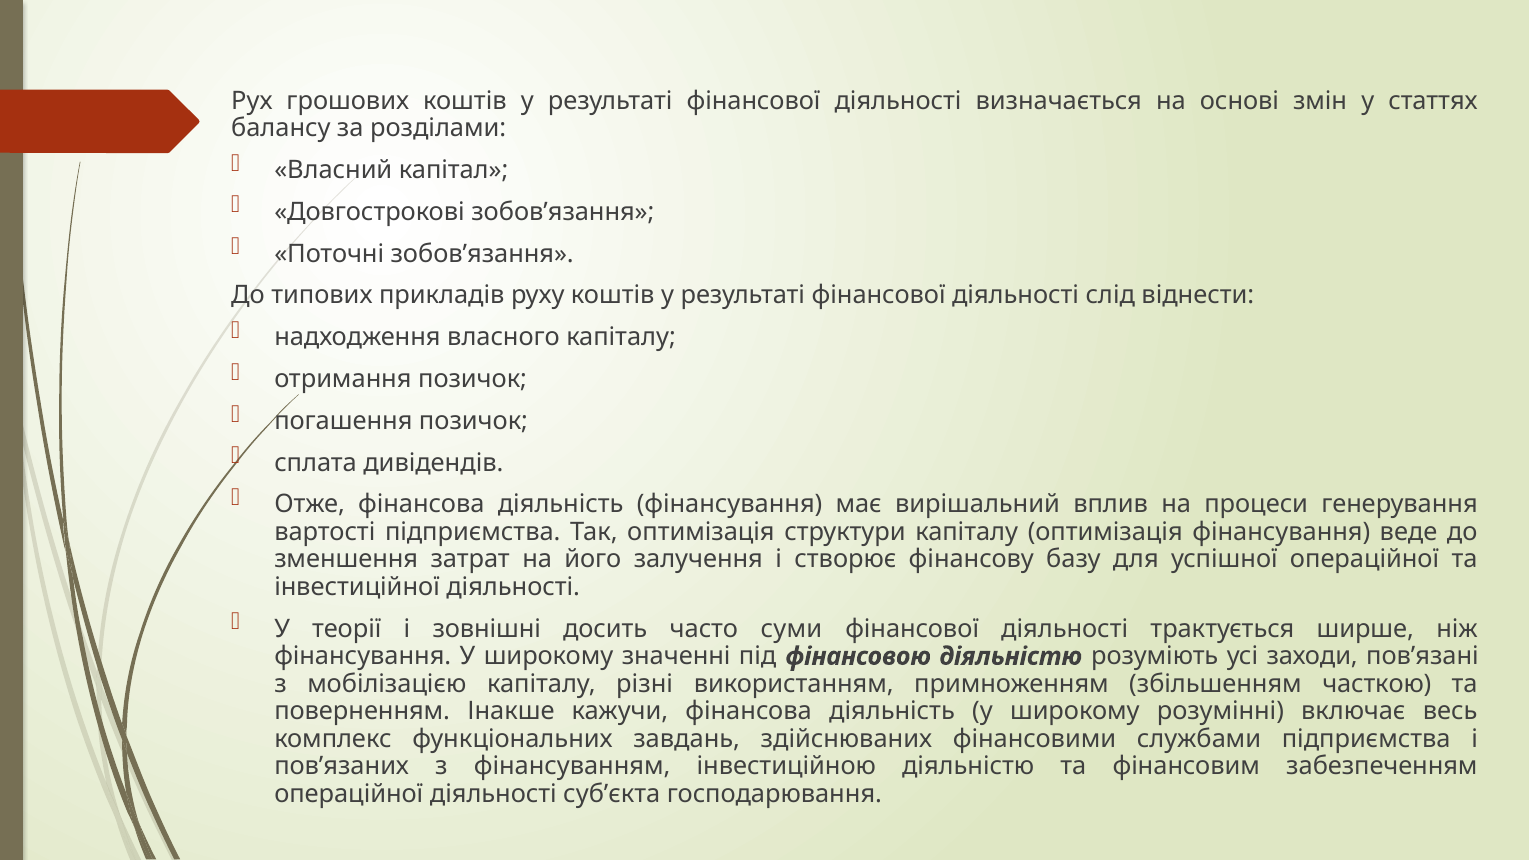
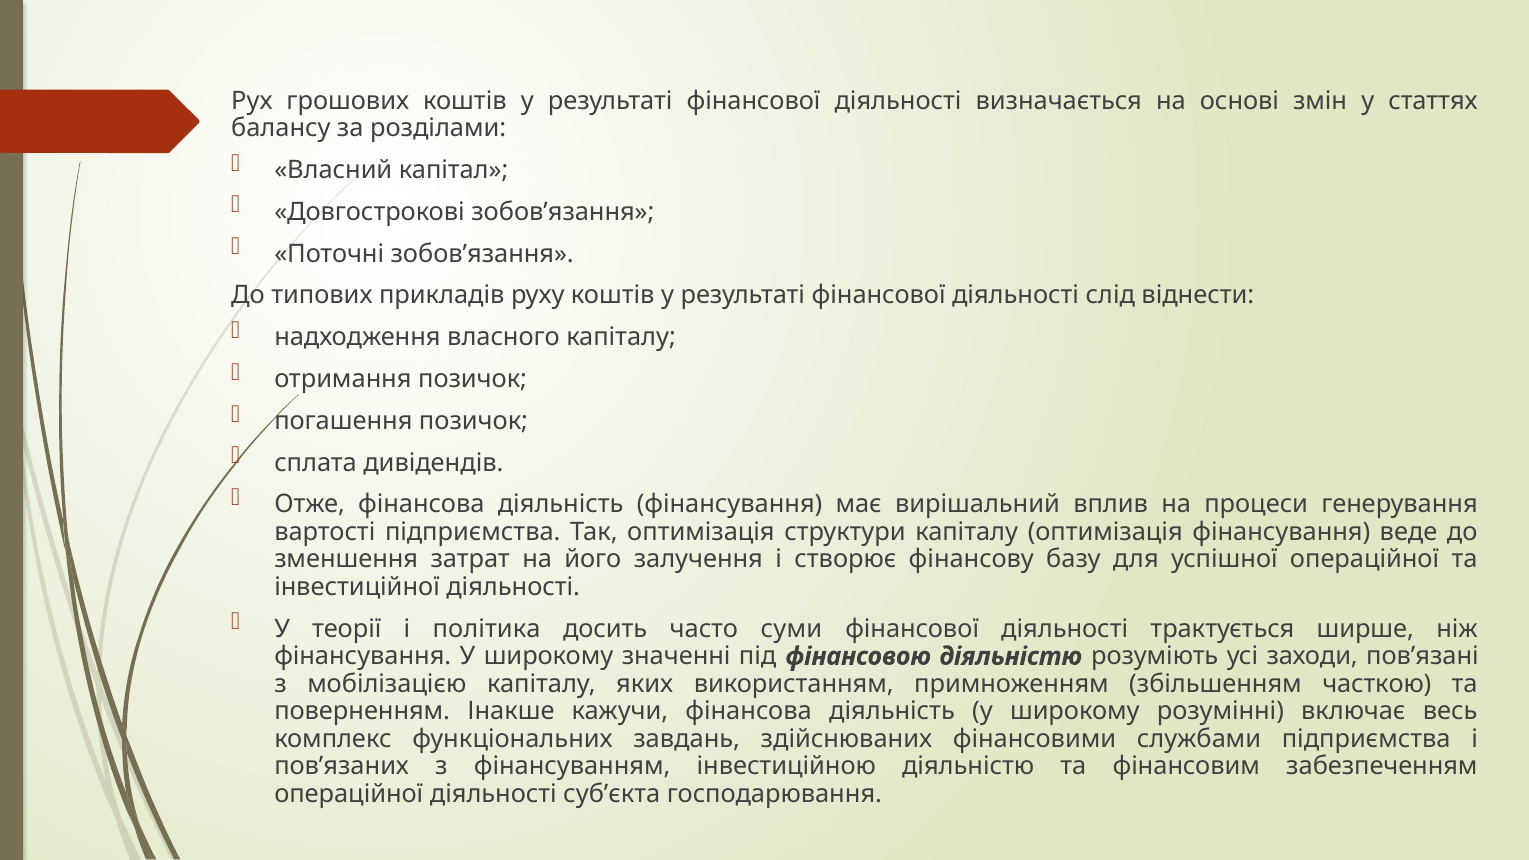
зовнішні: зовнішні -> політика (487, 629)
різні: різні -> яких (645, 684)
